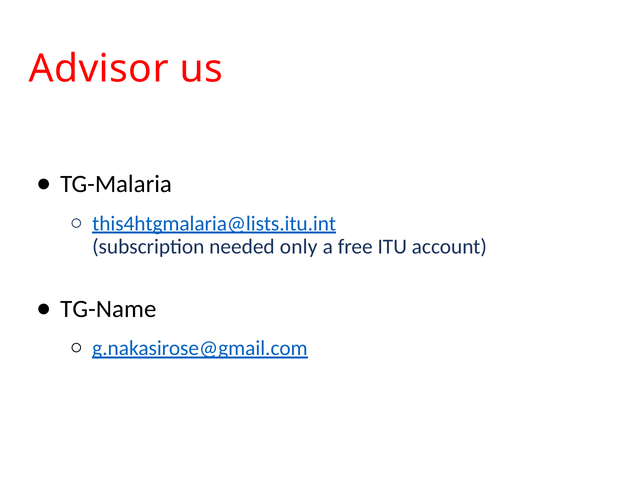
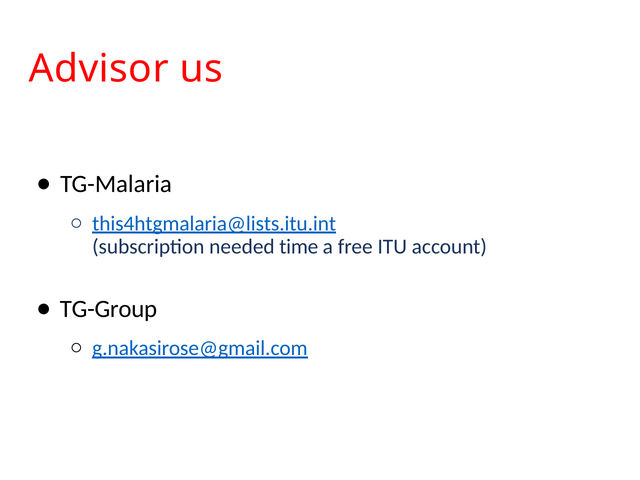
only: only -> time (299, 247)
TG-Name: TG-Name -> TG-Group (109, 309)
